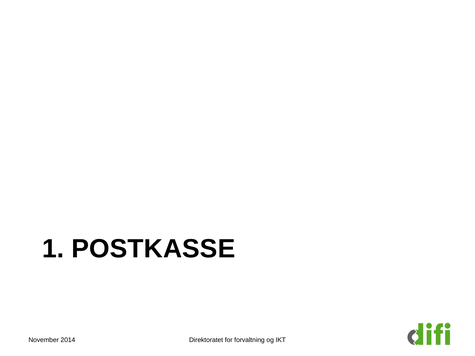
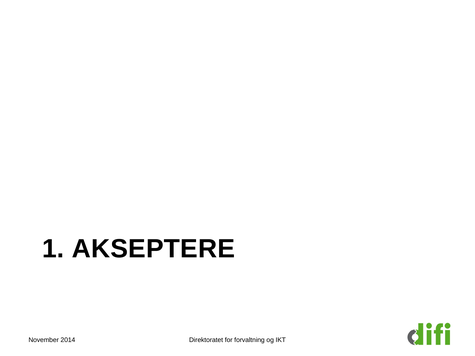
POSTKASSE: POSTKASSE -> AKSEPTERE (153, 249)
